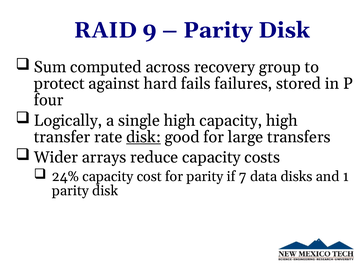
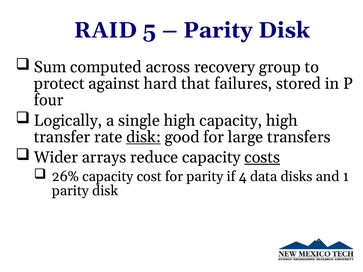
9: 9 -> 5 (149, 30)
fails: fails -> that (196, 84)
costs underline: none -> present (262, 158)
24%: 24% -> 26% (66, 177)
7: 7 -> 4 (243, 177)
